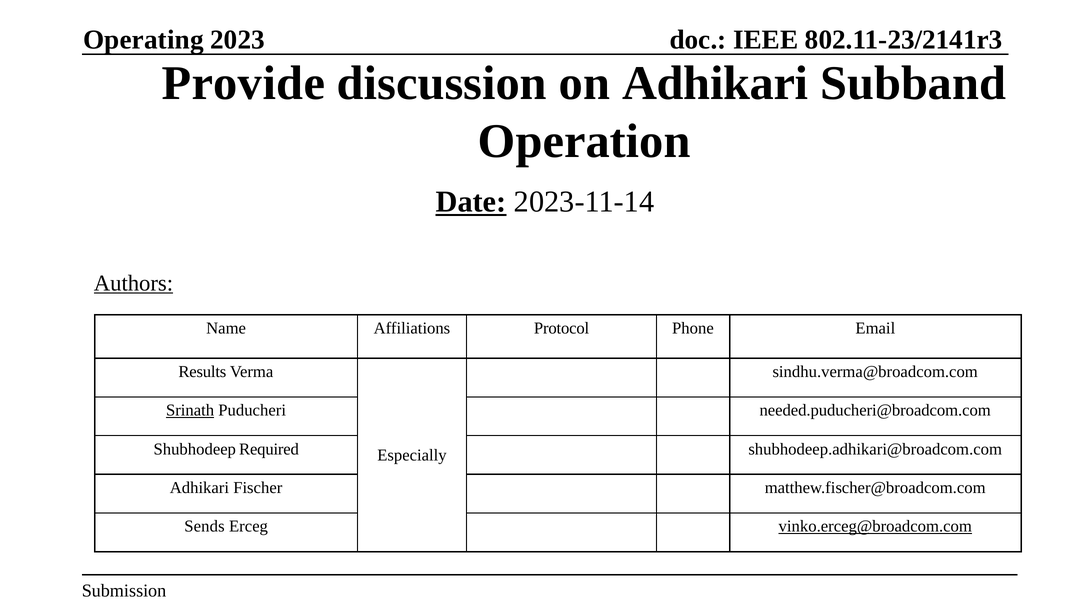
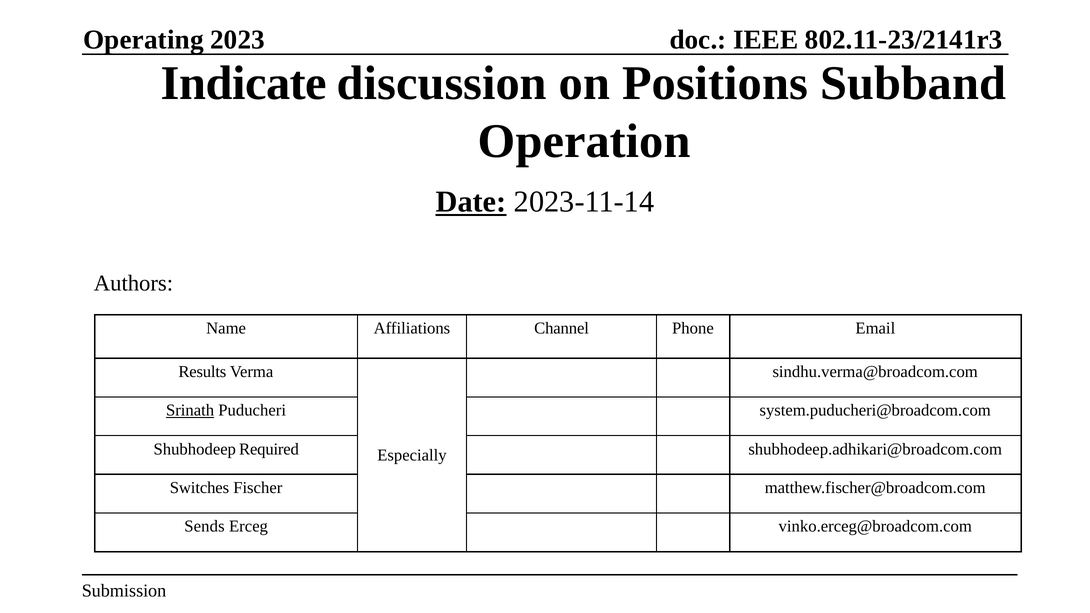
Provide: Provide -> Indicate (244, 83)
on Adhikari: Adhikari -> Positions (715, 83)
Authors underline: present -> none (133, 283)
Protocol: Protocol -> Channel (562, 328)
needed.puducheri@broadcom.com: needed.puducheri@broadcom.com -> system.puducheri@broadcom.com (875, 410)
Adhikari: Adhikari -> Switches (199, 488)
vinko.erceg@broadcom.com underline: present -> none (875, 527)
